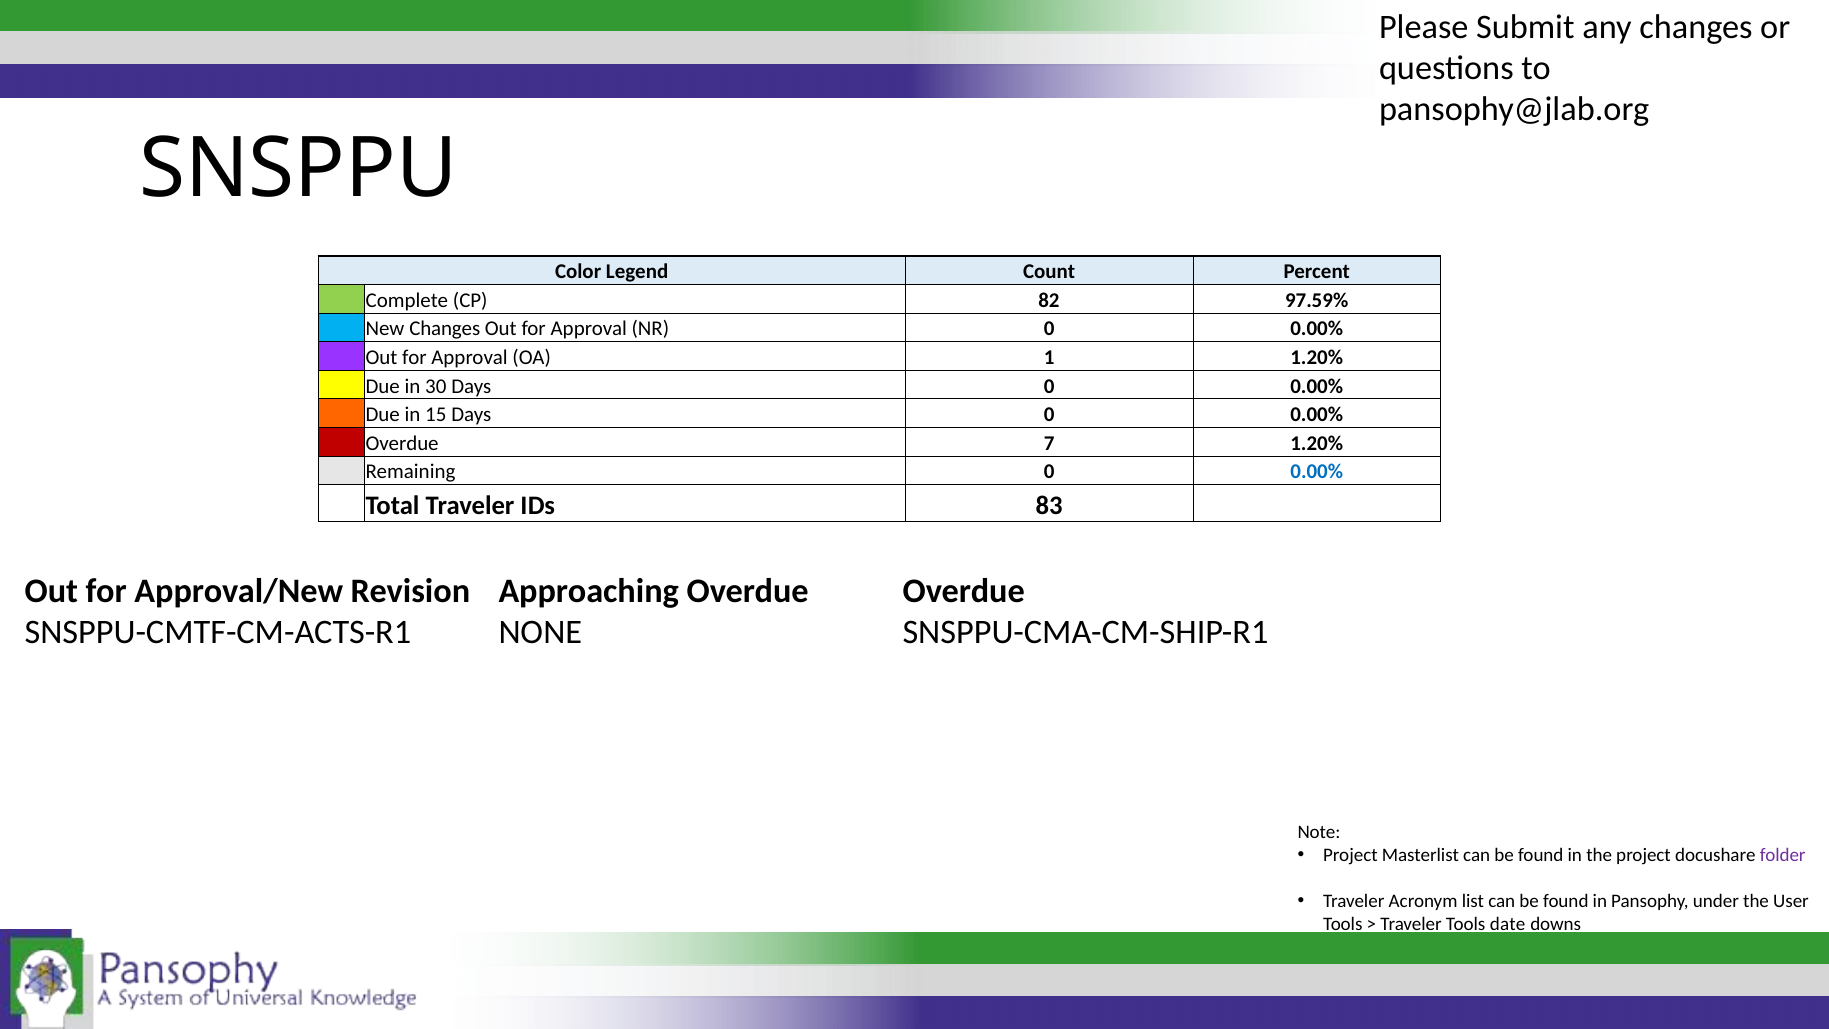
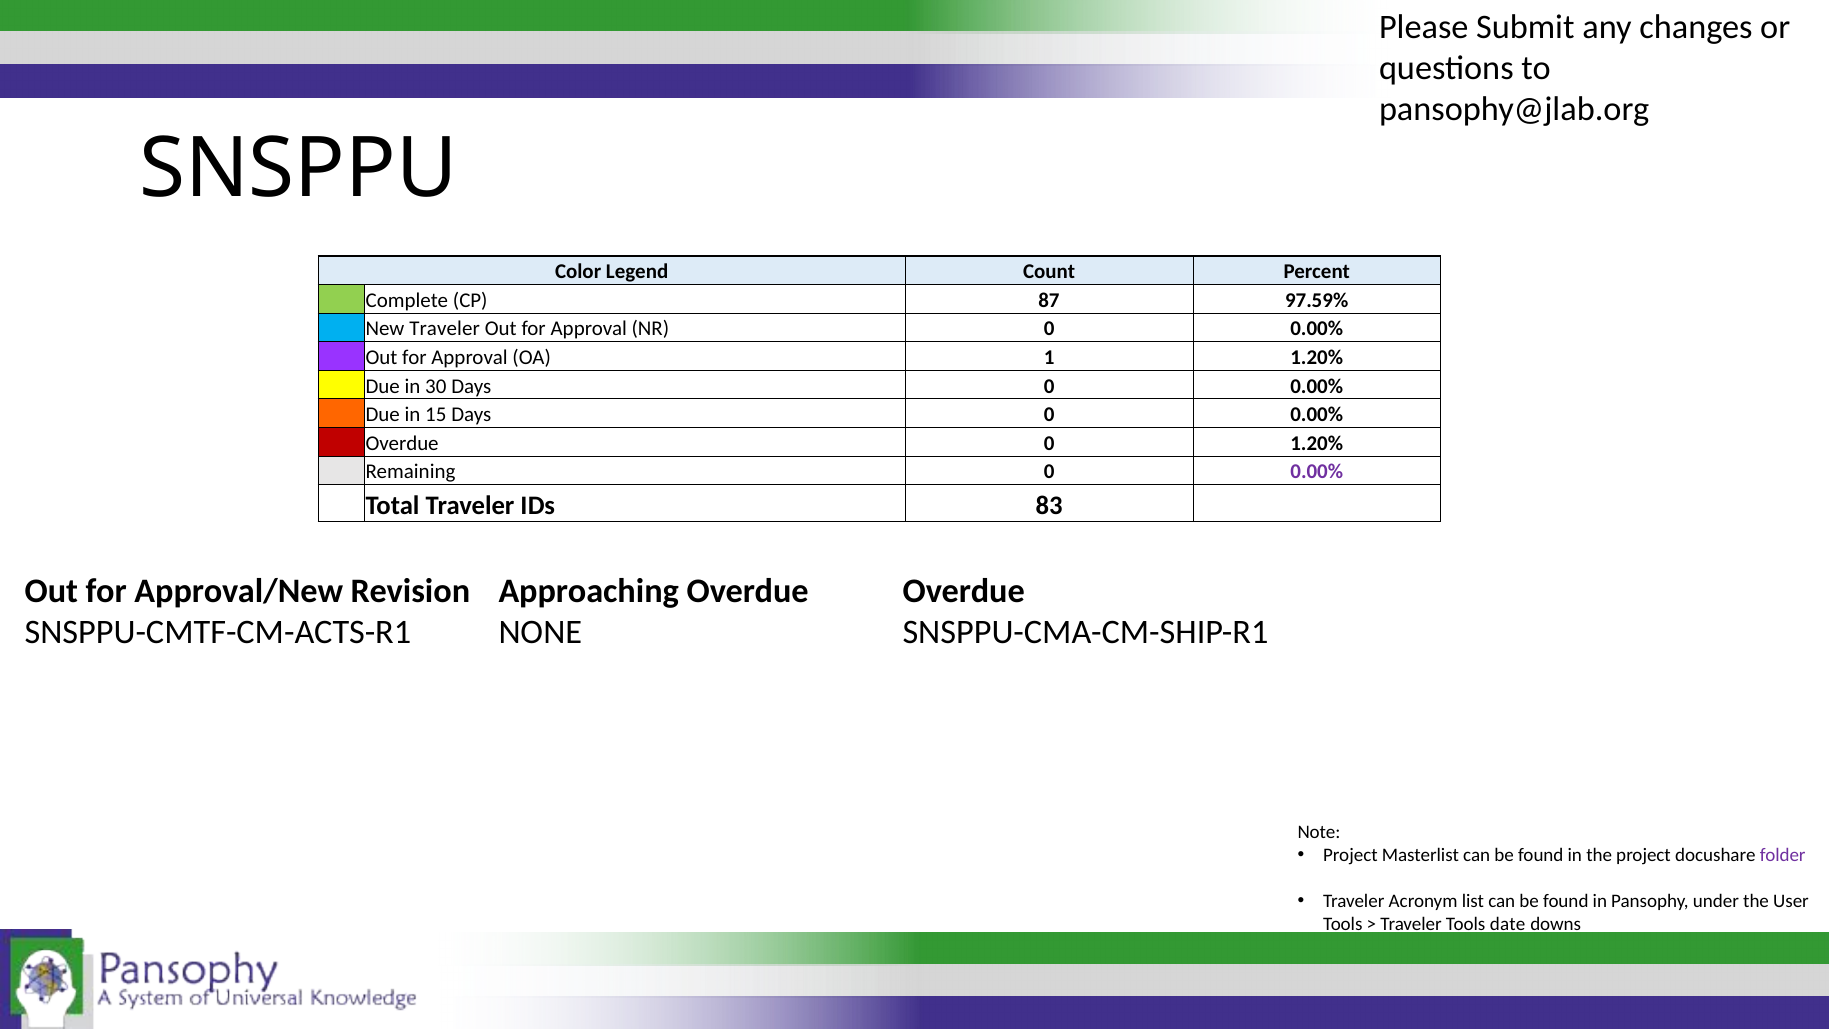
82: 82 -> 87 (1049, 300)
New Changes: Changes -> Traveler (445, 329)
Overdue 7: 7 -> 0 (1049, 443)
0.00% colour: blue -> purple (1317, 472)
